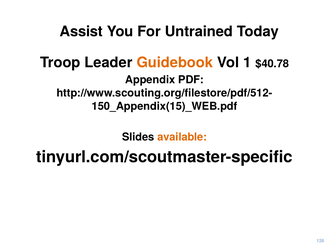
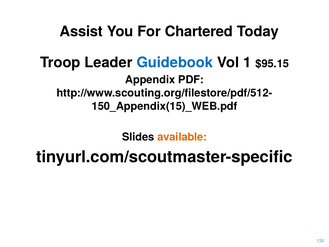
Untrained: Untrained -> Chartered (199, 31)
Guidebook colour: orange -> blue (175, 62)
$40.78: $40.78 -> $95.15 (272, 64)
